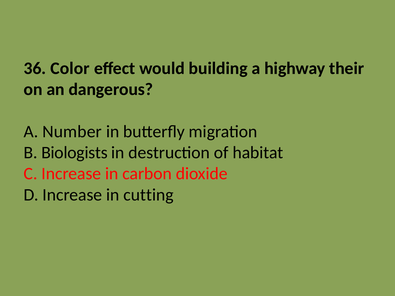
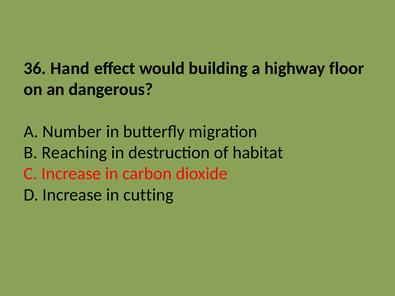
Color: Color -> Hand (70, 68)
their: their -> floor (347, 68)
Biologists: Biologists -> Reaching (74, 153)
